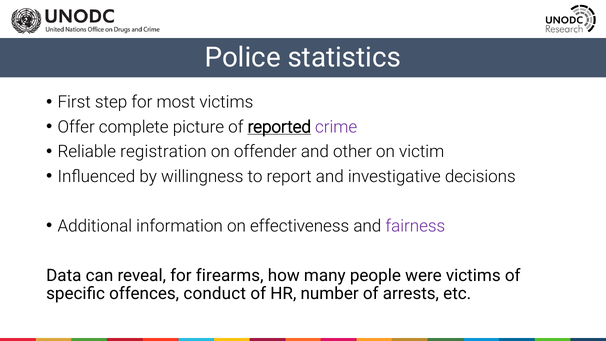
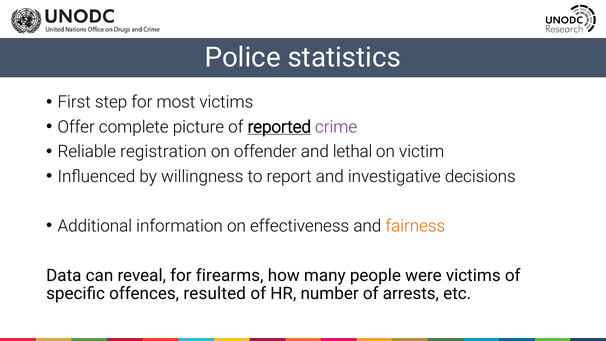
other: other -> lethal (353, 152)
fairness colour: purple -> orange (415, 226)
conduct: conduct -> resulted (215, 294)
